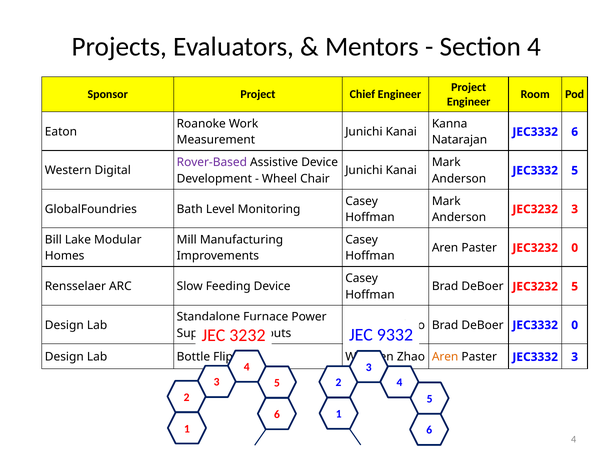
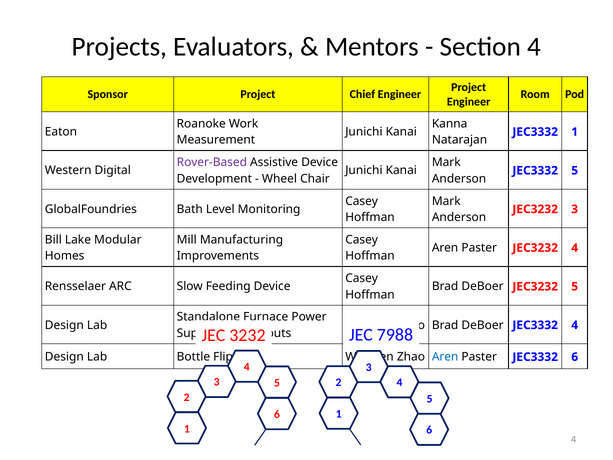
JEC3332 6: 6 -> 1 (575, 132)
JEC3232 0: 0 -> 4 (575, 248)
JEC3332 0: 0 -> 4 (575, 325)
9332: 9332 -> 7988 (395, 335)
Aren colour: orange -> blue (445, 357)
JEC3332 3: 3 -> 6 (575, 357)
